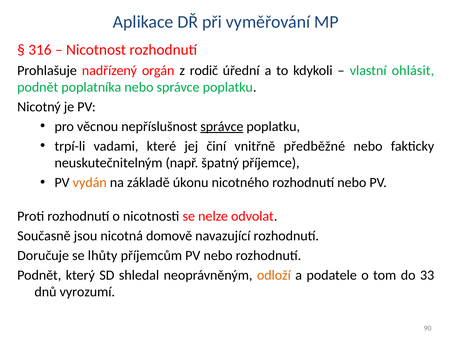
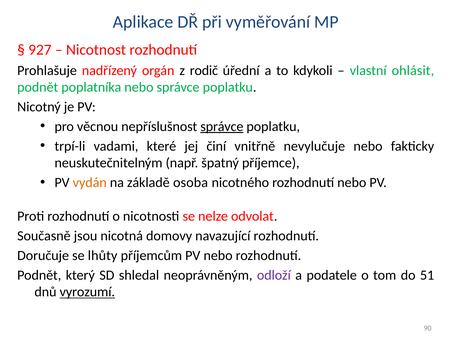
316: 316 -> 927 (40, 50)
předběžné: předběžné -> nevylučuje (314, 146)
úkonu: úkonu -> osoba (191, 183)
domově: domově -> domovy (169, 236)
odloží colour: orange -> purple (274, 275)
33: 33 -> 51 (427, 275)
vyrozumí underline: none -> present (87, 292)
